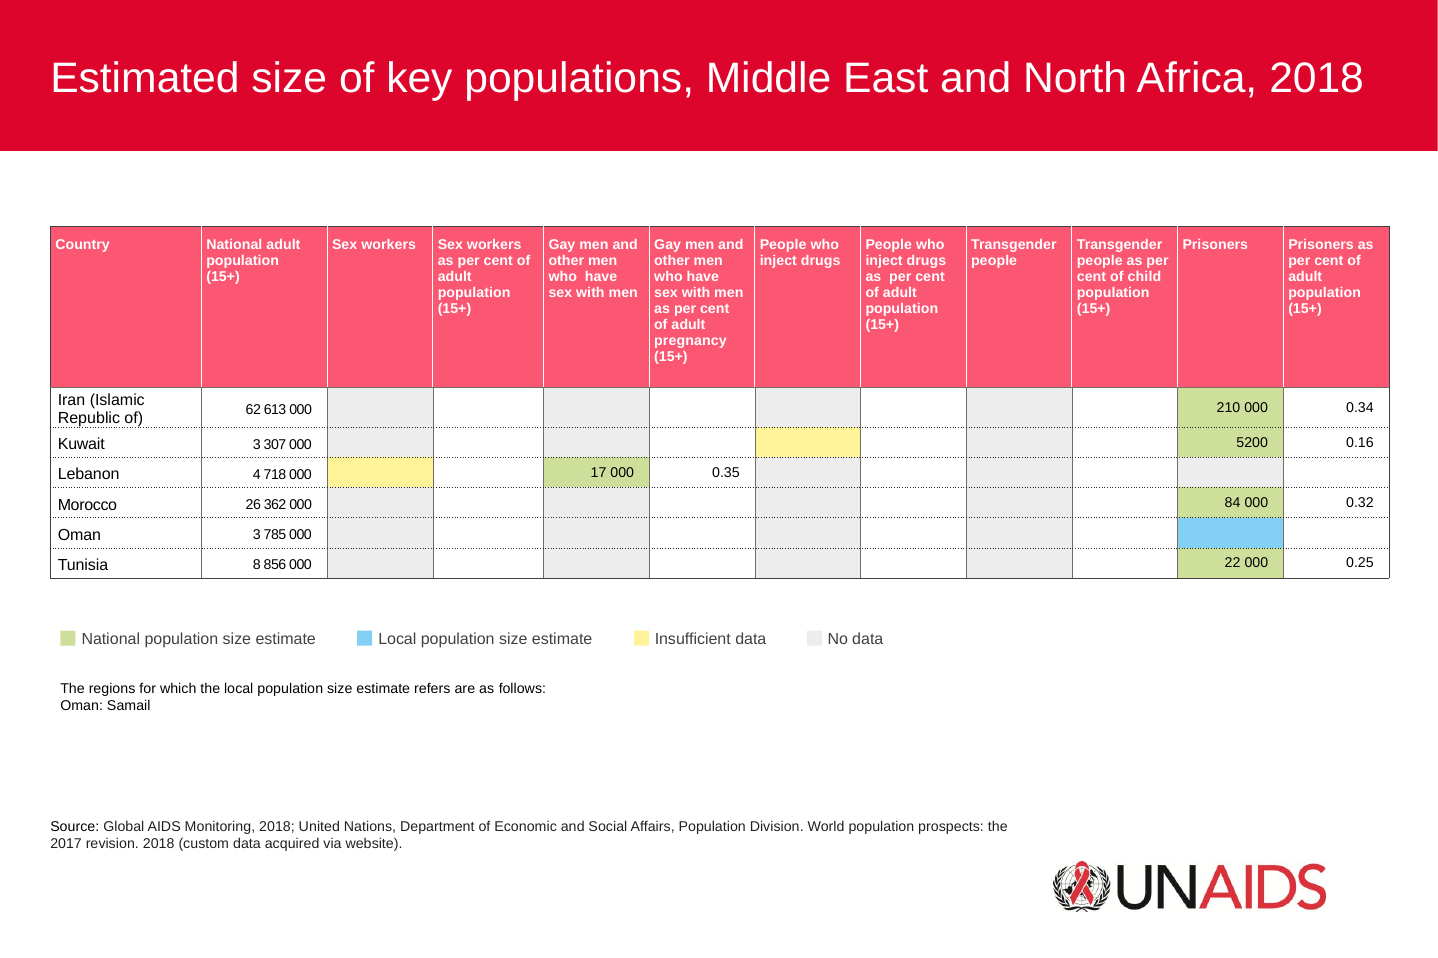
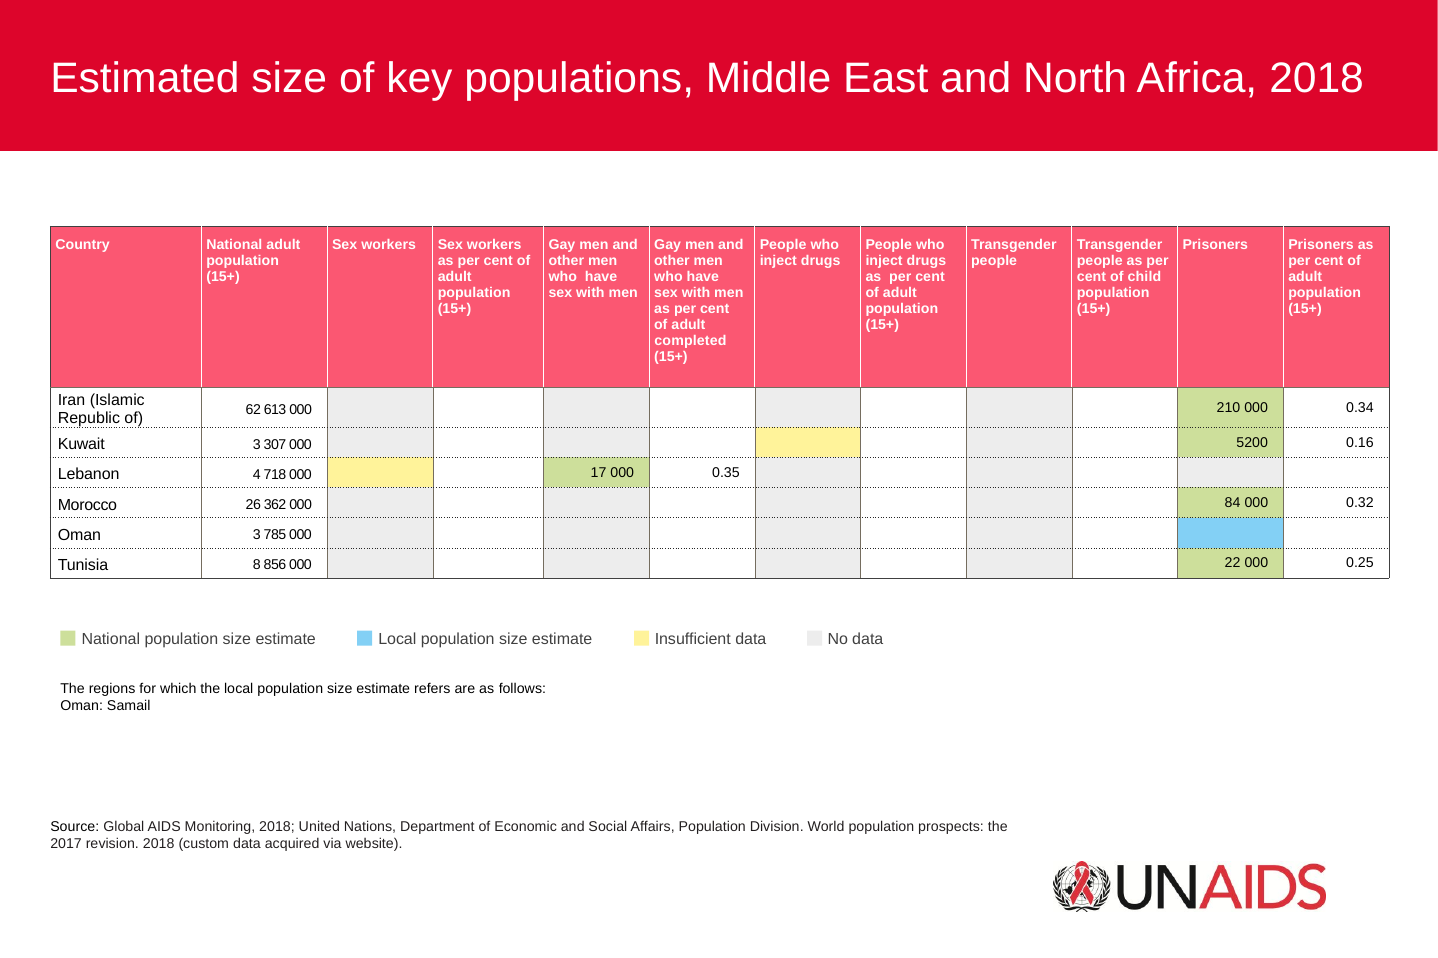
pregnancy: pregnancy -> completed (690, 341)
